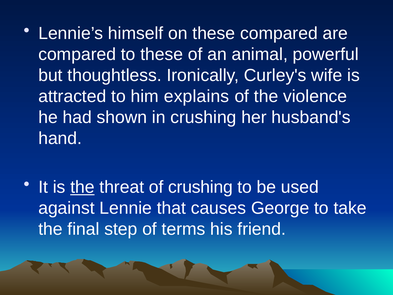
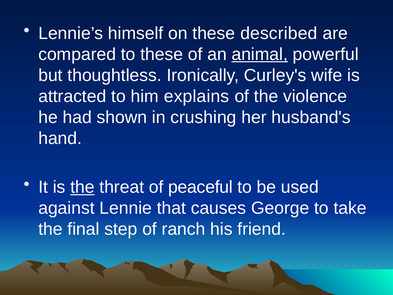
these compared: compared -> described (279, 33)
animal underline: none -> present (260, 54)
of crushing: crushing -> peaceful (200, 187)
terms: terms -> ranch (184, 229)
